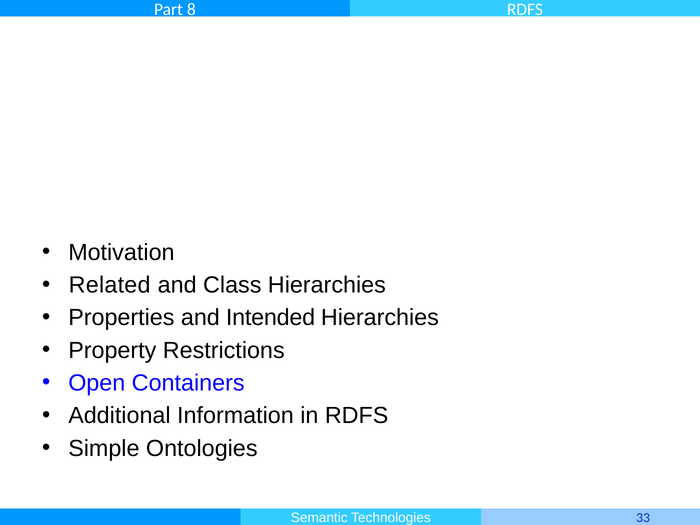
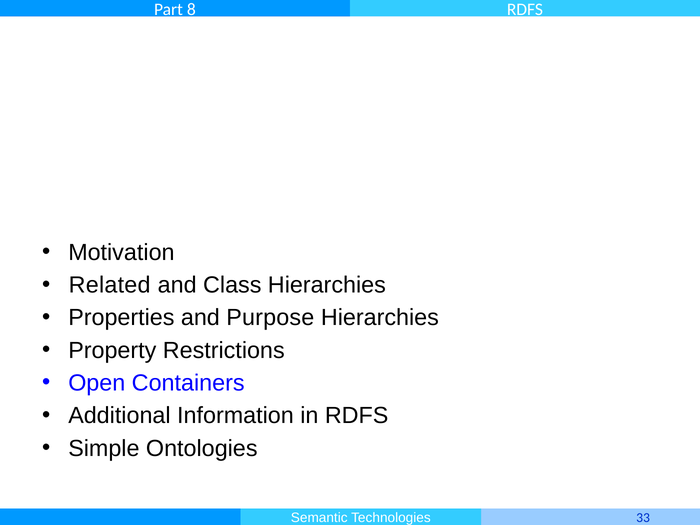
Intended: Intended -> Purpose (270, 318)
